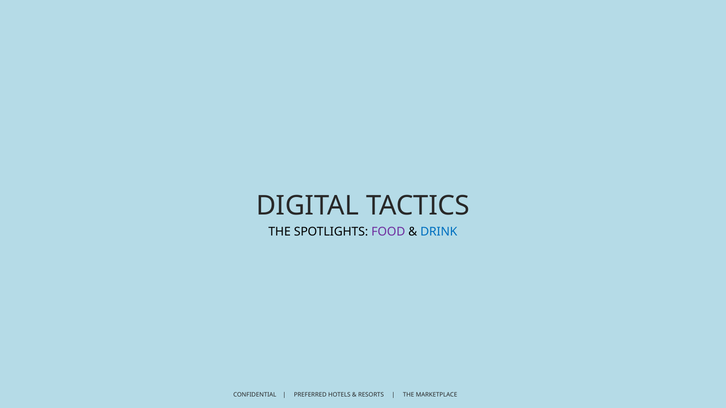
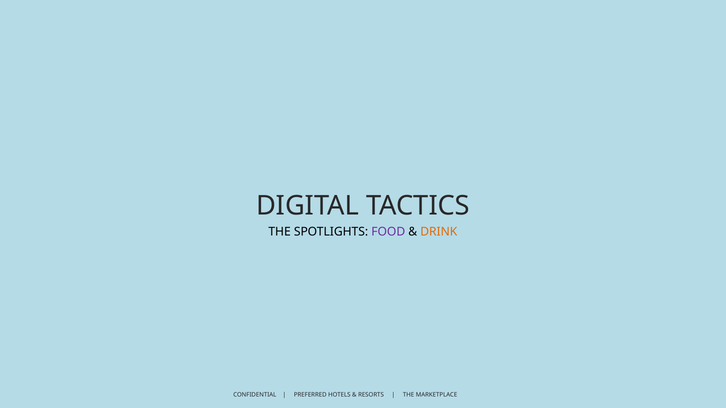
DRINK colour: blue -> orange (439, 232)
